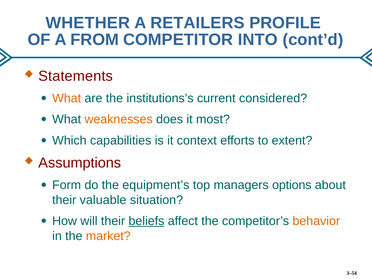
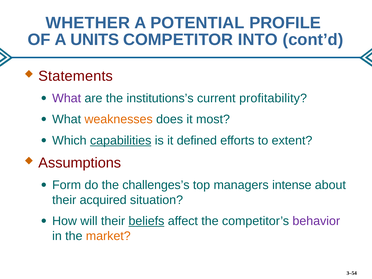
RETAILERS: RETAILERS -> POTENTIAL (197, 23)
FROM: FROM -> UNITS (95, 40)
What colour: orange -> purple (67, 98)
considered: considered -> profitability (273, 98)
capabilities underline: none -> present (121, 140)
context: context -> defined (197, 140)
equipment’s: equipment’s -> challenges’s (156, 185)
options: options -> intense (292, 185)
valuable: valuable -> acquired (103, 200)
behavior colour: orange -> purple (316, 221)
